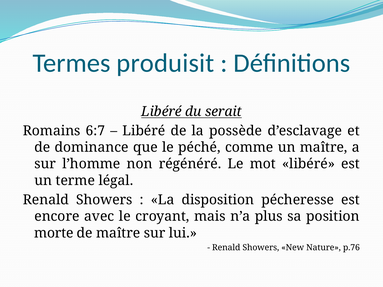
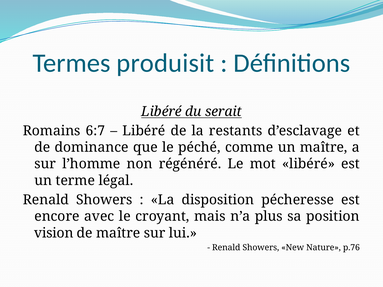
possède: possède -> restants (236, 131)
morte: morte -> vision (54, 233)
